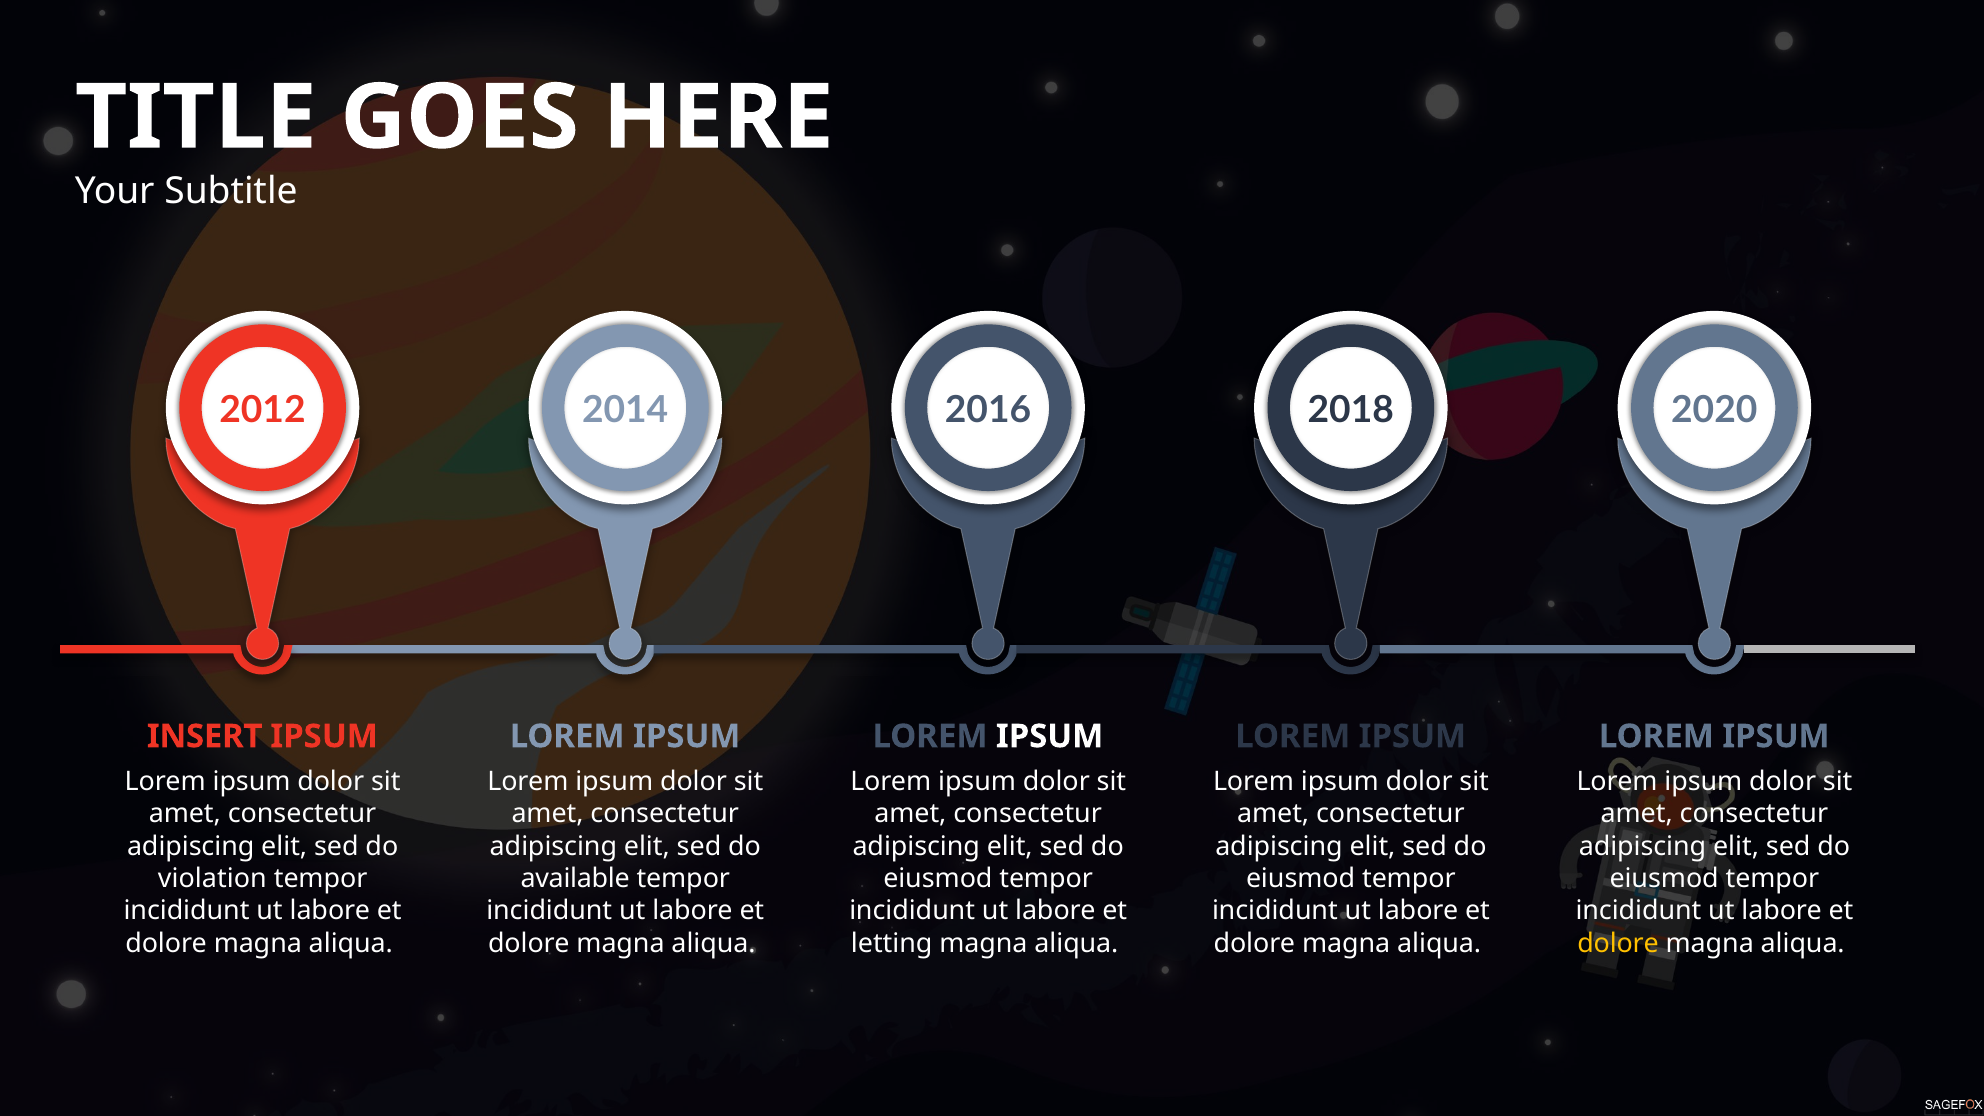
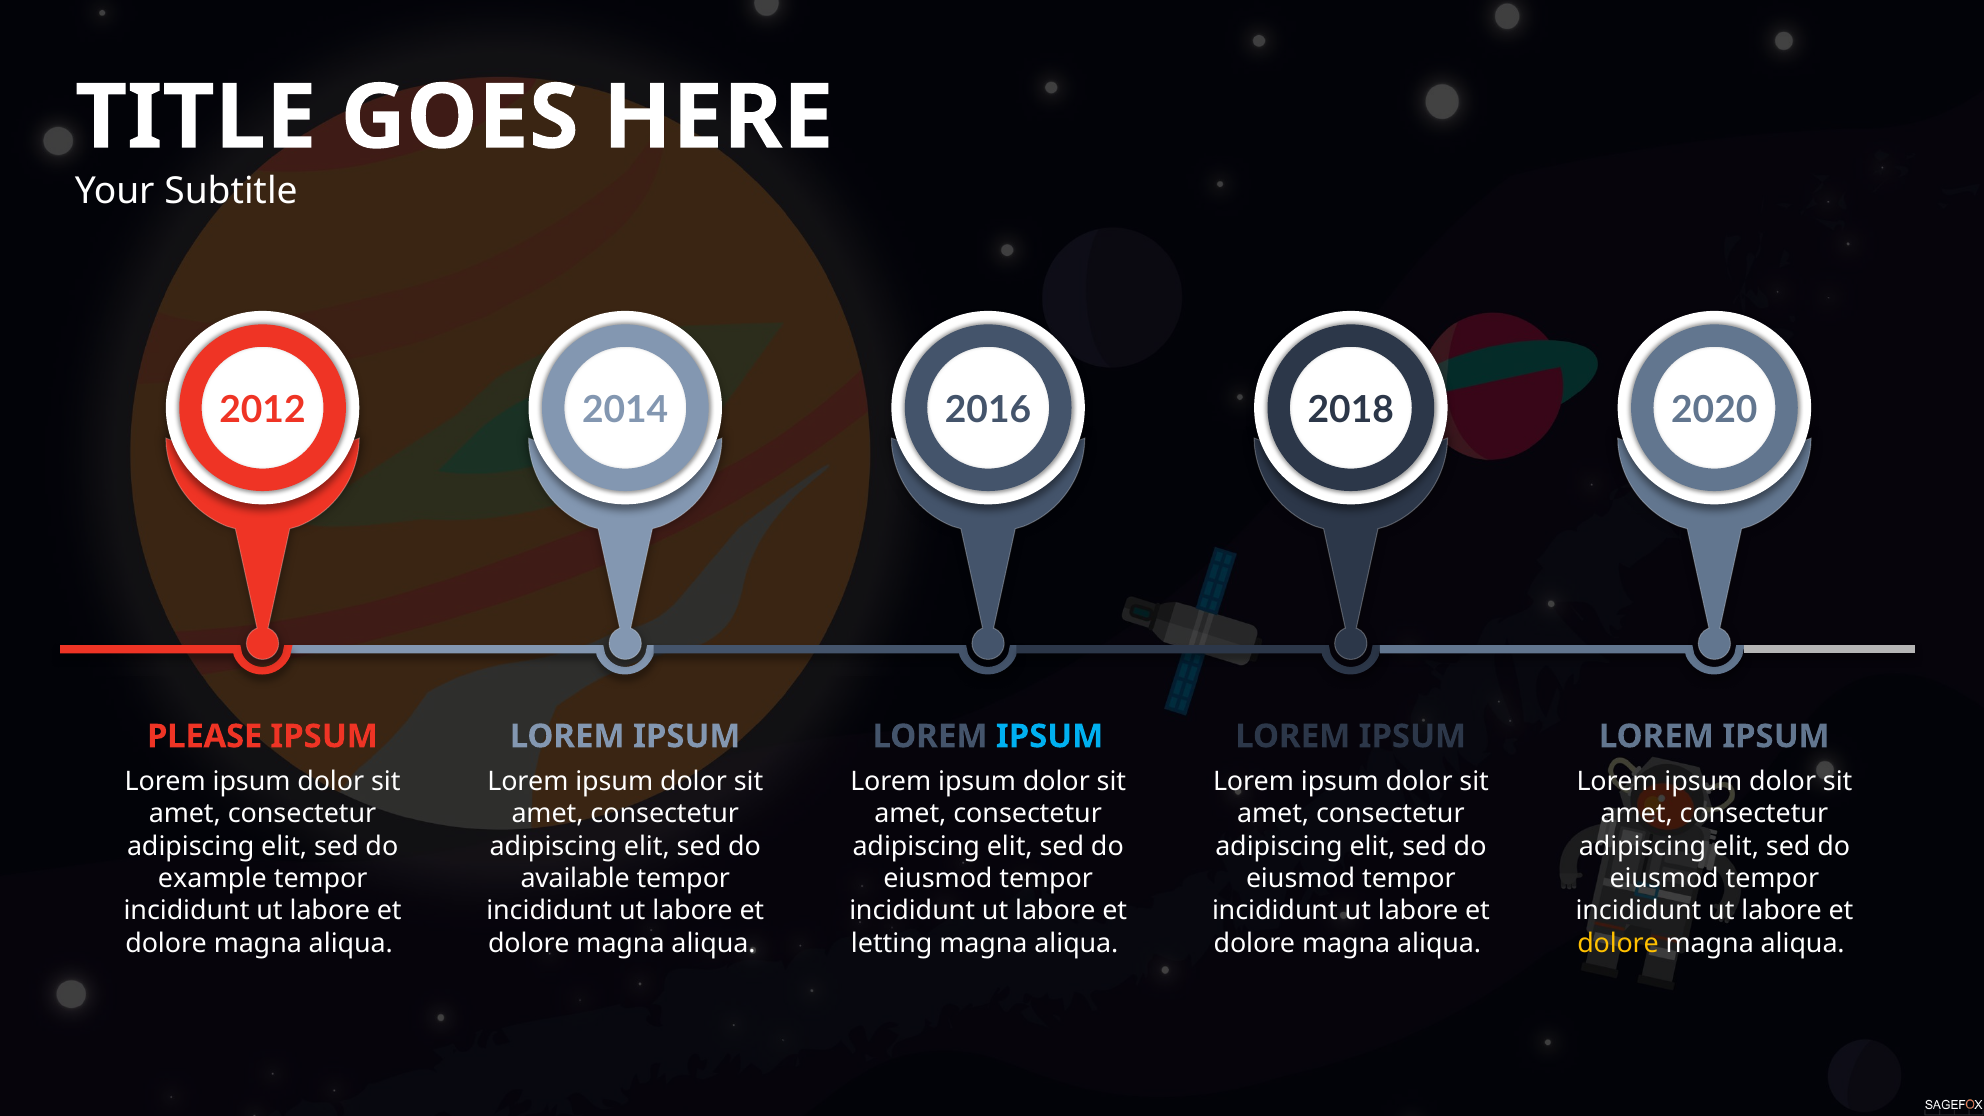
INSERT: INSERT -> PLEASE (205, 736)
IPSUM colour: white -> light blue (1050, 736)
violation: violation -> example (212, 879)
